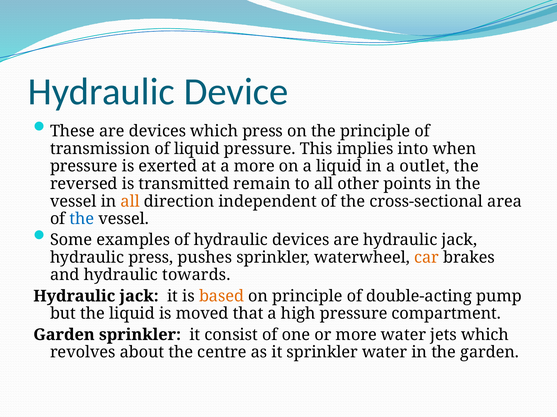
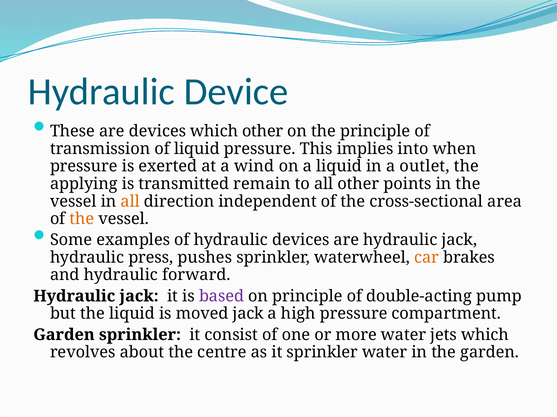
which press: press -> other (263, 132)
a more: more -> wind (254, 167)
reversed: reversed -> applying (84, 184)
the colour: blue -> orange (82, 219)
towards: towards -> forward (196, 275)
based colour: orange -> purple (222, 297)
moved that: that -> jack (248, 314)
